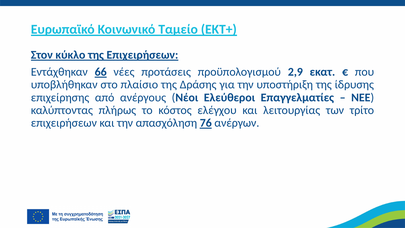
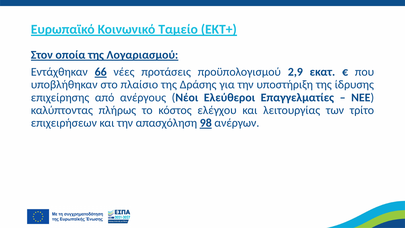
κύκλο: κύκλο -> οποία (70, 55)
της Επιχειρήσεων: Επιχειρήσεων -> Λογαριασμού (142, 55)
76: 76 -> 98 (206, 123)
